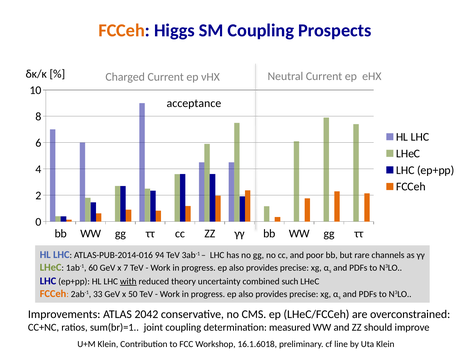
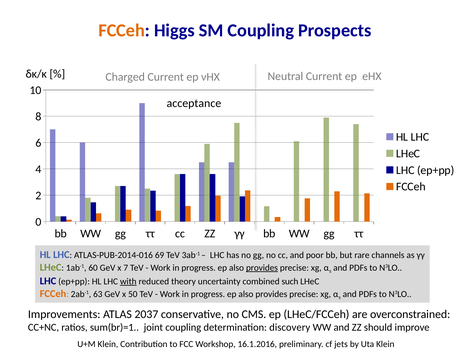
94: 94 -> 69 (160, 255)
provides underline: none -> present (262, 267)
33: 33 -> 63 (98, 294)
2042: 2042 -> 2037 (146, 314)
measured: measured -> discovery (290, 327)
16.1.6018: 16.1.6018 -> 16.1.2016 (257, 344)
line: line -> jets (341, 344)
